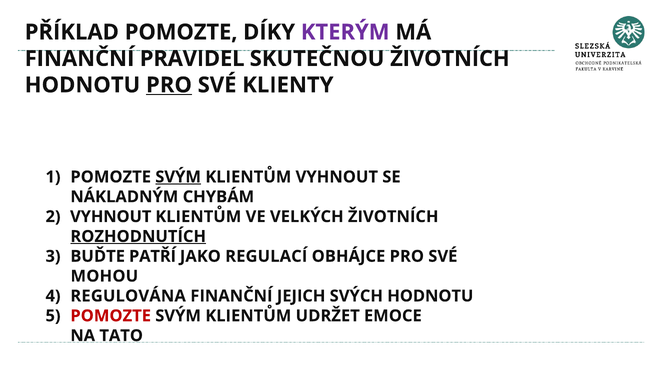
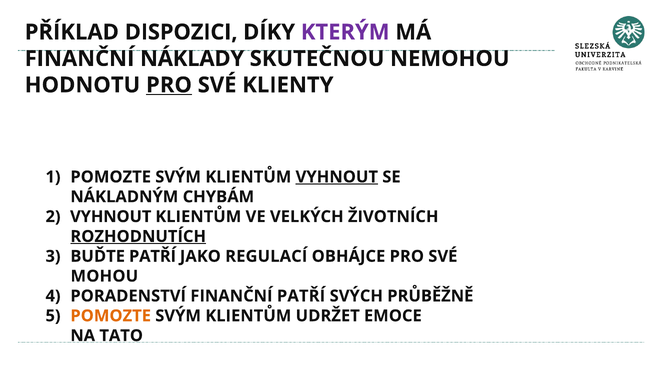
PŘÍKLAD POMOZTE: POMOZTE -> DISPOZICI (181, 32)
PRAVIDEL: PRAVIDEL -> NÁKLADY (192, 59)
SKUTEČNOU ŽIVOTNÍCH: ŽIVOTNÍCH -> NEMOHOU (450, 59)
SVÝM underline: present -> none (178, 177)
VYHNOUT underline: none -> present (337, 177)
REGULOVÁNA: REGULOVÁNA -> PORADENSTVÍ (128, 296)
FINANČNÍ JEJICH: JEJICH -> PATŘÍ (301, 296)
SVÝCH HODNOTU: HODNOTU -> PRŮBĚŽNĚ (430, 296)
POMOZTE colour: red -> orange (111, 316)
